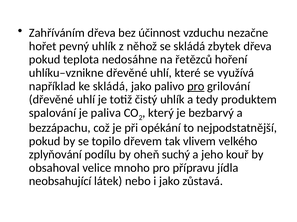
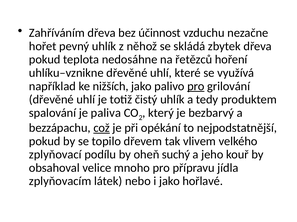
ke skládá: skládá -> nižších (111, 86)
což underline: none -> present (102, 128)
zplyňování: zplyňování -> zplyňovací (55, 155)
neobsahující: neobsahující -> zplyňovacím (60, 182)
zůstavá: zůstavá -> hořlavé (203, 182)
